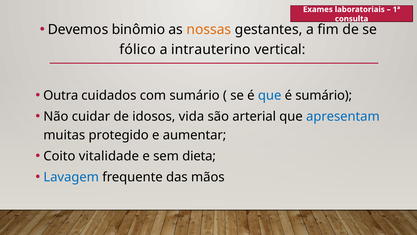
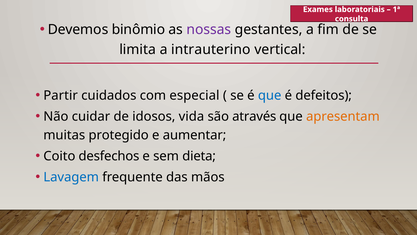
nossas colour: orange -> purple (209, 30)
fólico: fólico -> limita (138, 50)
Outra: Outra -> Partir (61, 95)
com sumário: sumário -> especial (194, 95)
é sumário: sumário -> defeitos (324, 95)
arterial: arterial -> através (254, 116)
apresentam colour: blue -> orange (343, 116)
vitalidade: vitalidade -> desfechos (109, 156)
